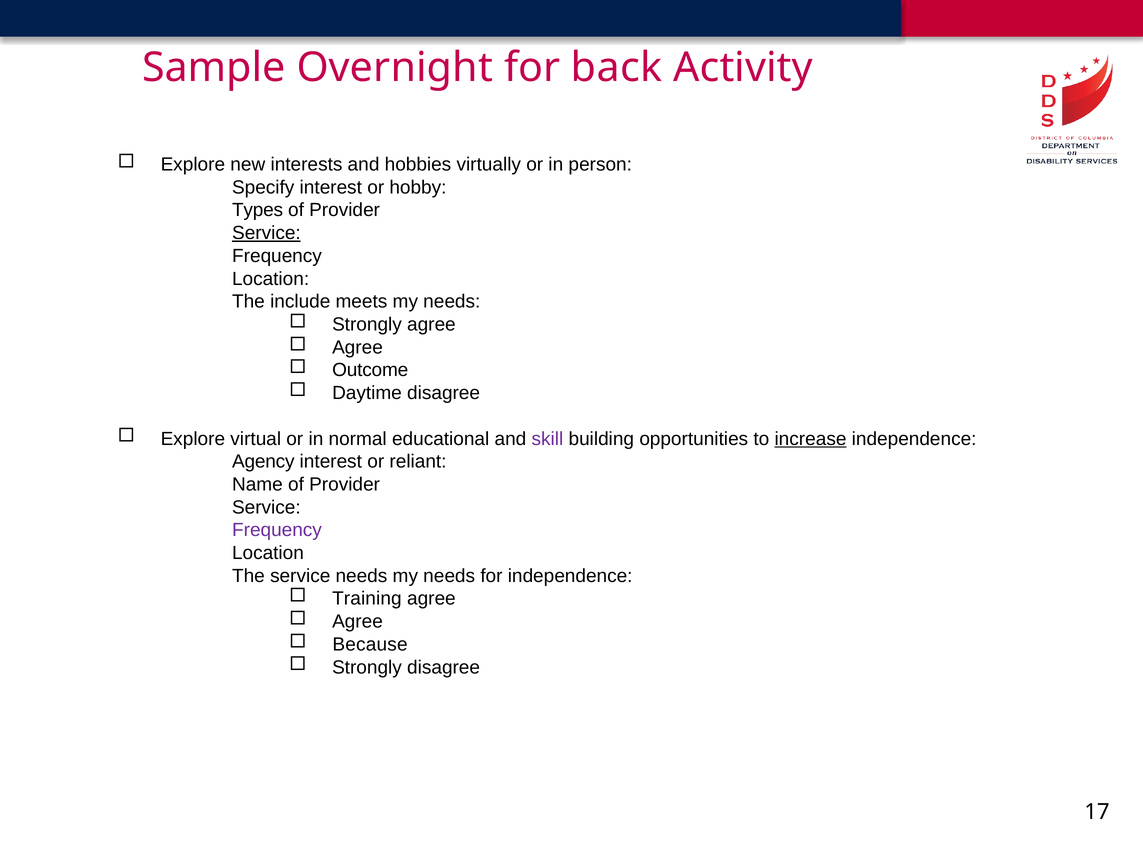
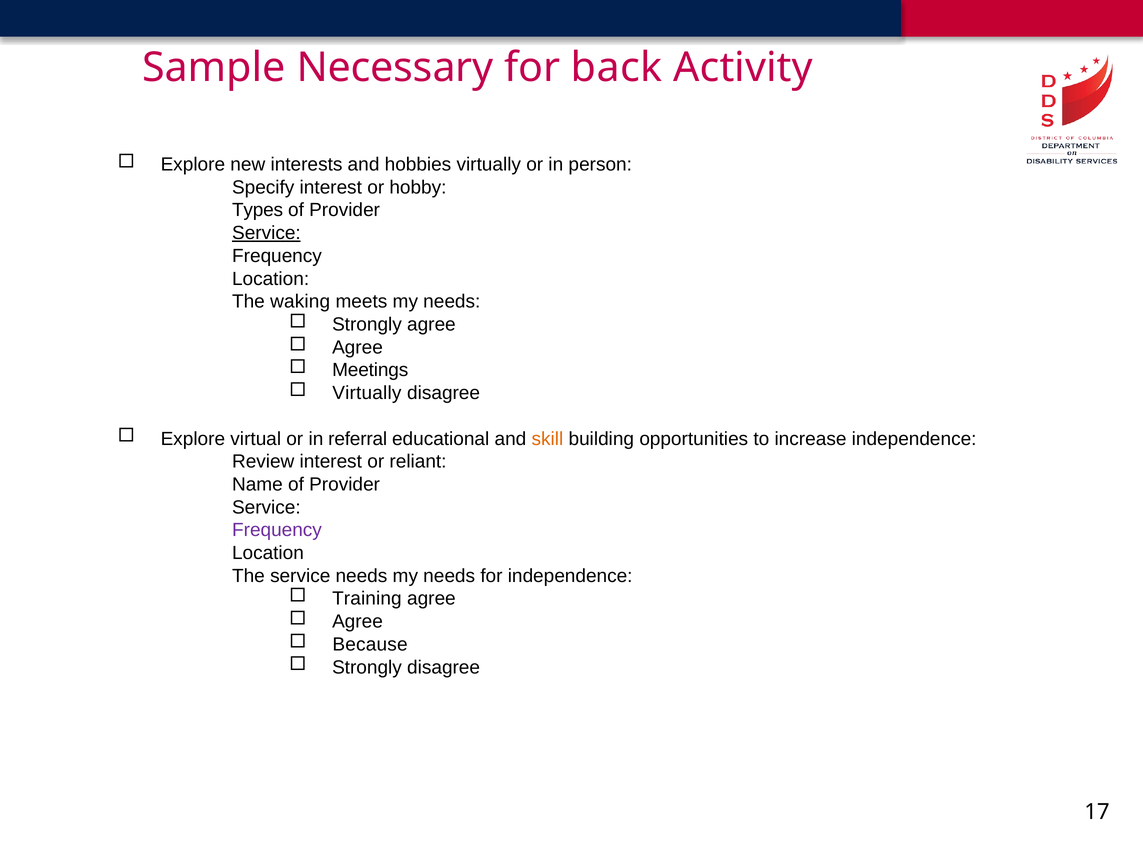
Overnight: Overnight -> Necessary (395, 68)
include: include -> waking (300, 302)
Outcome: Outcome -> Meetings (370, 370)
Daytime: Daytime -> Virtually (367, 393)
normal: normal -> referral (358, 439)
skill colour: purple -> orange (547, 439)
increase underline: present -> none (811, 439)
Agency: Agency -> Review (263, 462)
